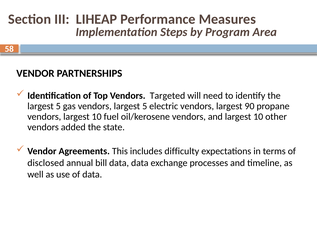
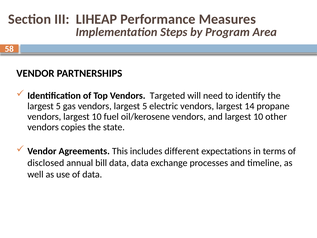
90: 90 -> 14 (250, 106)
added: added -> copies (73, 127)
difficulty: difficulty -> different (182, 151)
